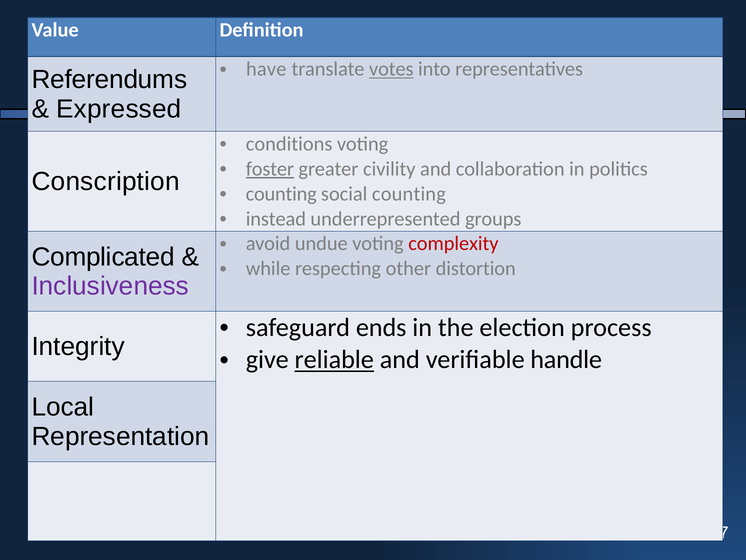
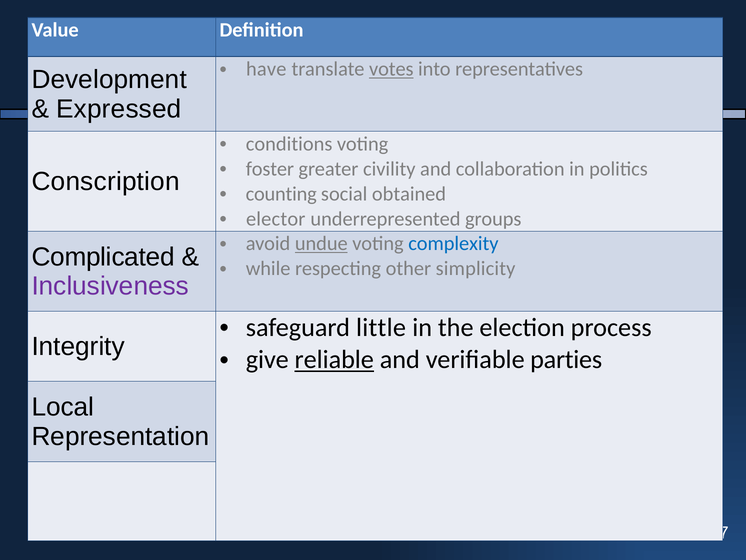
Referendums: Referendums -> Development (109, 80)
foster underline: present -> none (270, 169)
social counting: counting -> obtained (409, 194)
instead: instead -> elector (276, 219)
undue underline: none -> present (321, 244)
complexity colour: red -> blue (453, 244)
distortion: distortion -> simplicity (476, 268)
ends: ends -> little (381, 327)
handle: handle -> parties (566, 359)
